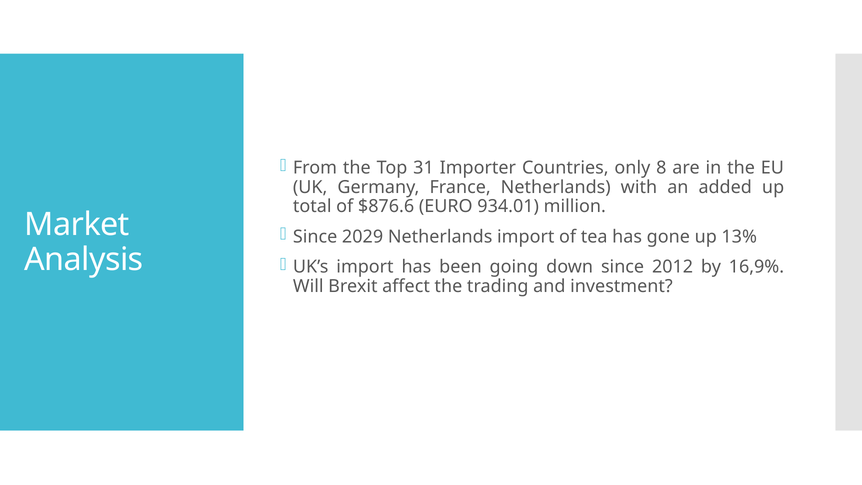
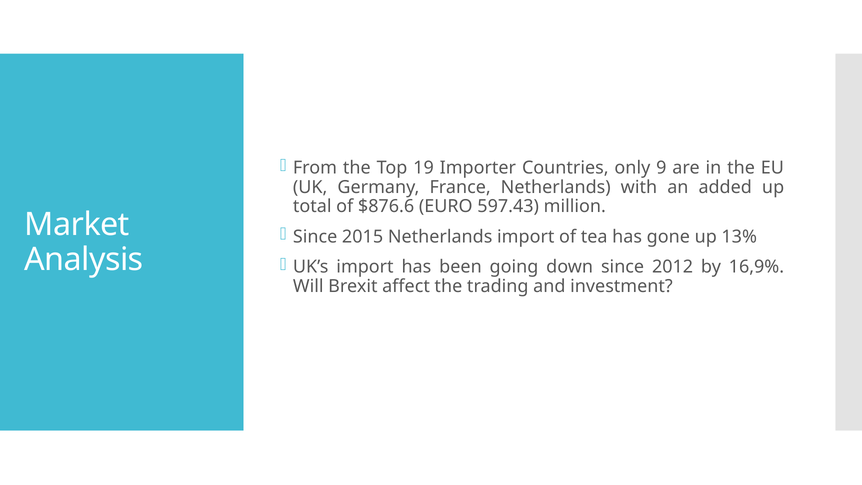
31: 31 -> 19 (424, 168)
8: 8 -> 9 (661, 168)
934.01: 934.01 -> 597.43 (508, 206)
2029: 2029 -> 2015 (363, 237)
